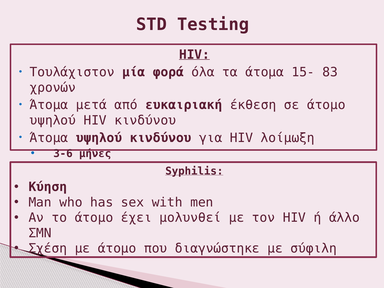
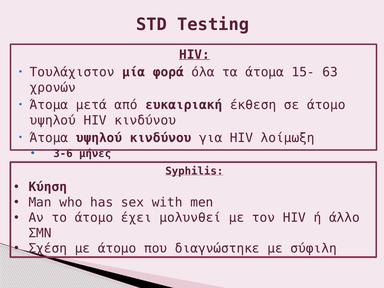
83: 83 -> 63 (330, 72)
